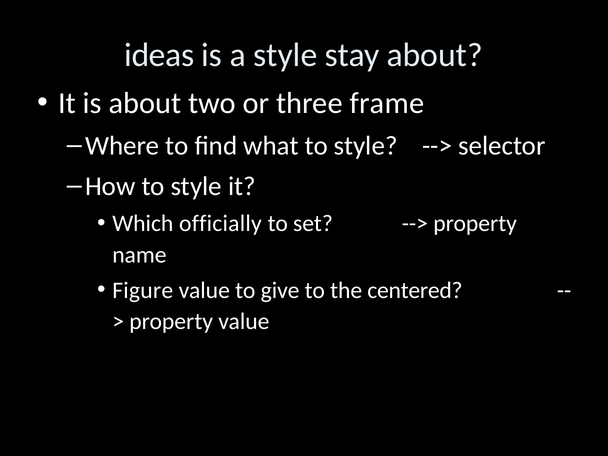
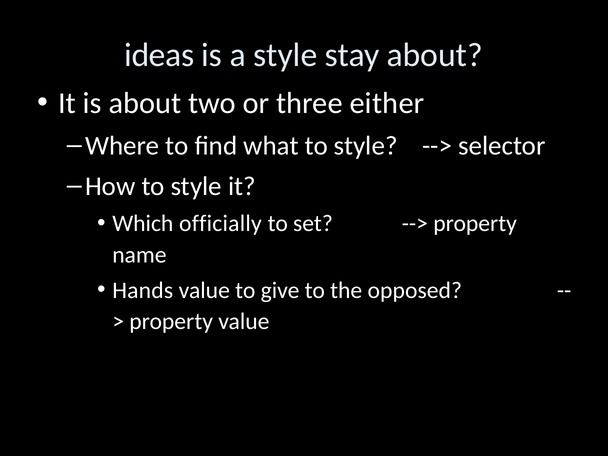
frame: frame -> either (387, 103)
Figure: Figure -> Hands (143, 290)
centered: centered -> opposed (415, 290)
